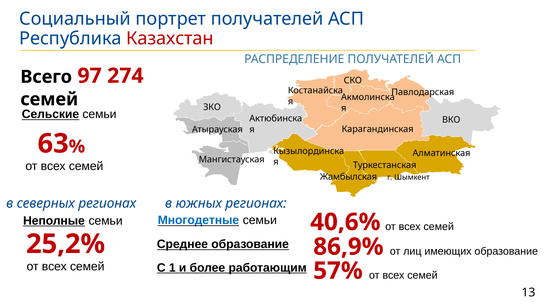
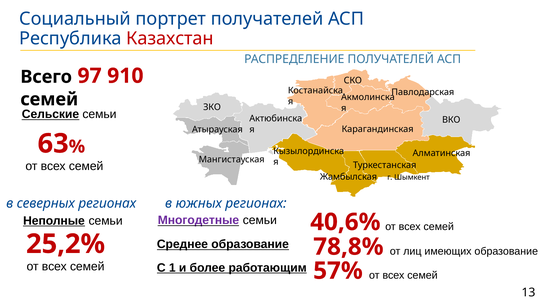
274: 274 -> 910 (125, 76)
Многодетные colour: blue -> purple (198, 220)
86,9%: 86,9% -> 78,8% (348, 246)
